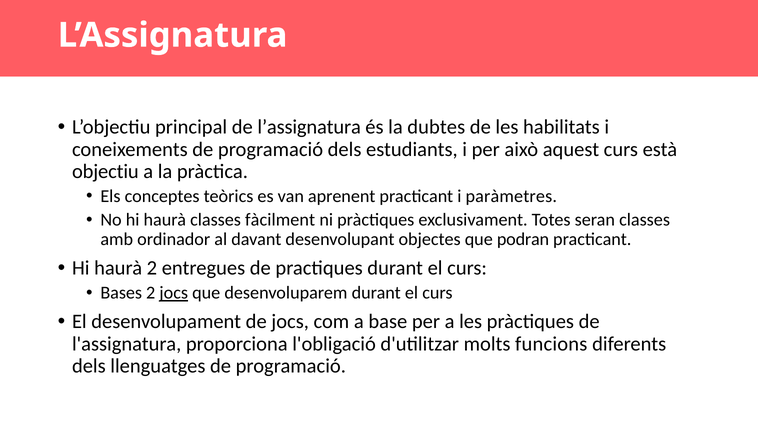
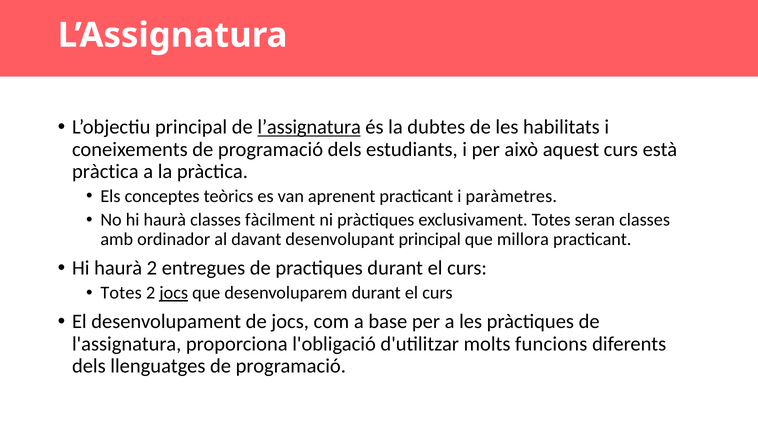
l’assignatura underline: none -> present (309, 127)
objectiu: objectiu -> pràctica (105, 172)
desenvolupant objectes: objectes -> principal (430, 240)
podran: podran -> millora (523, 240)
Bases: Bases -> Totes (121, 293)
